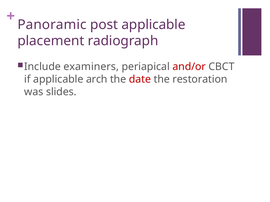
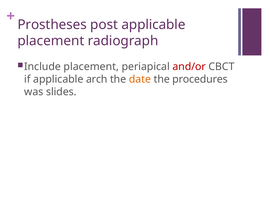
Panoramic: Panoramic -> Prostheses (52, 25)
Include examiners: examiners -> placement (91, 67)
date colour: red -> orange (140, 79)
restoration: restoration -> procedures (200, 79)
